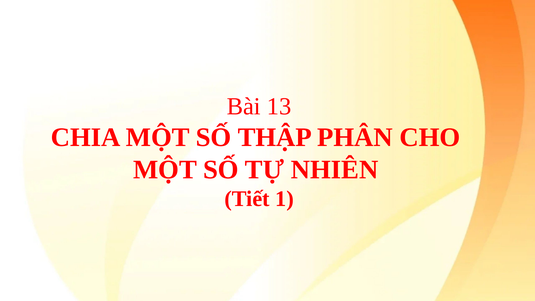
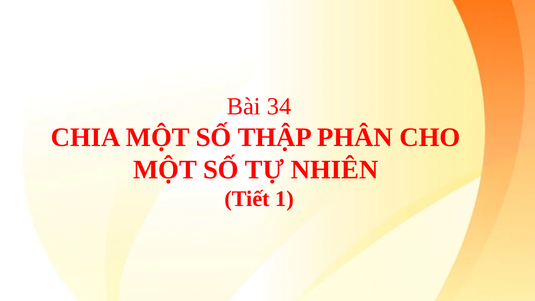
13: 13 -> 34 (279, 107)
